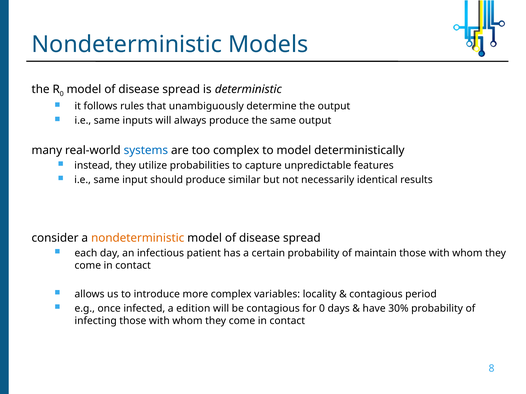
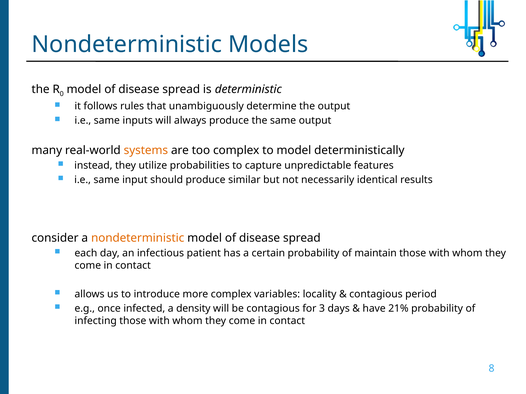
systems colour: blue -> orange (146, 151)
edition: edition -> density (193, 309)
for 0: 0 -> 3 (322, 309)
30%: 30% -> 21% (398, 309)
